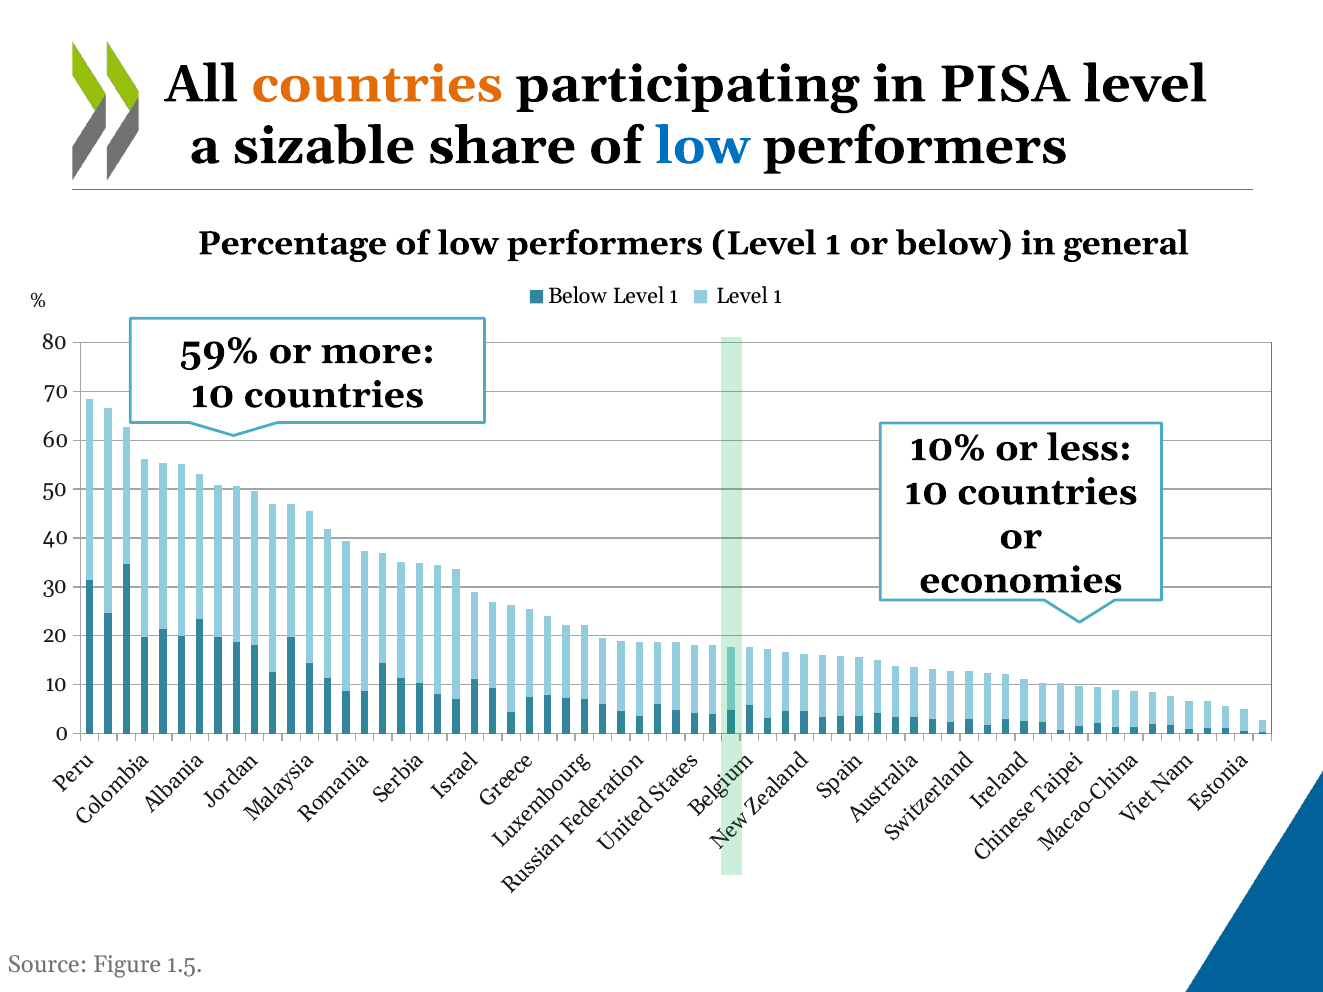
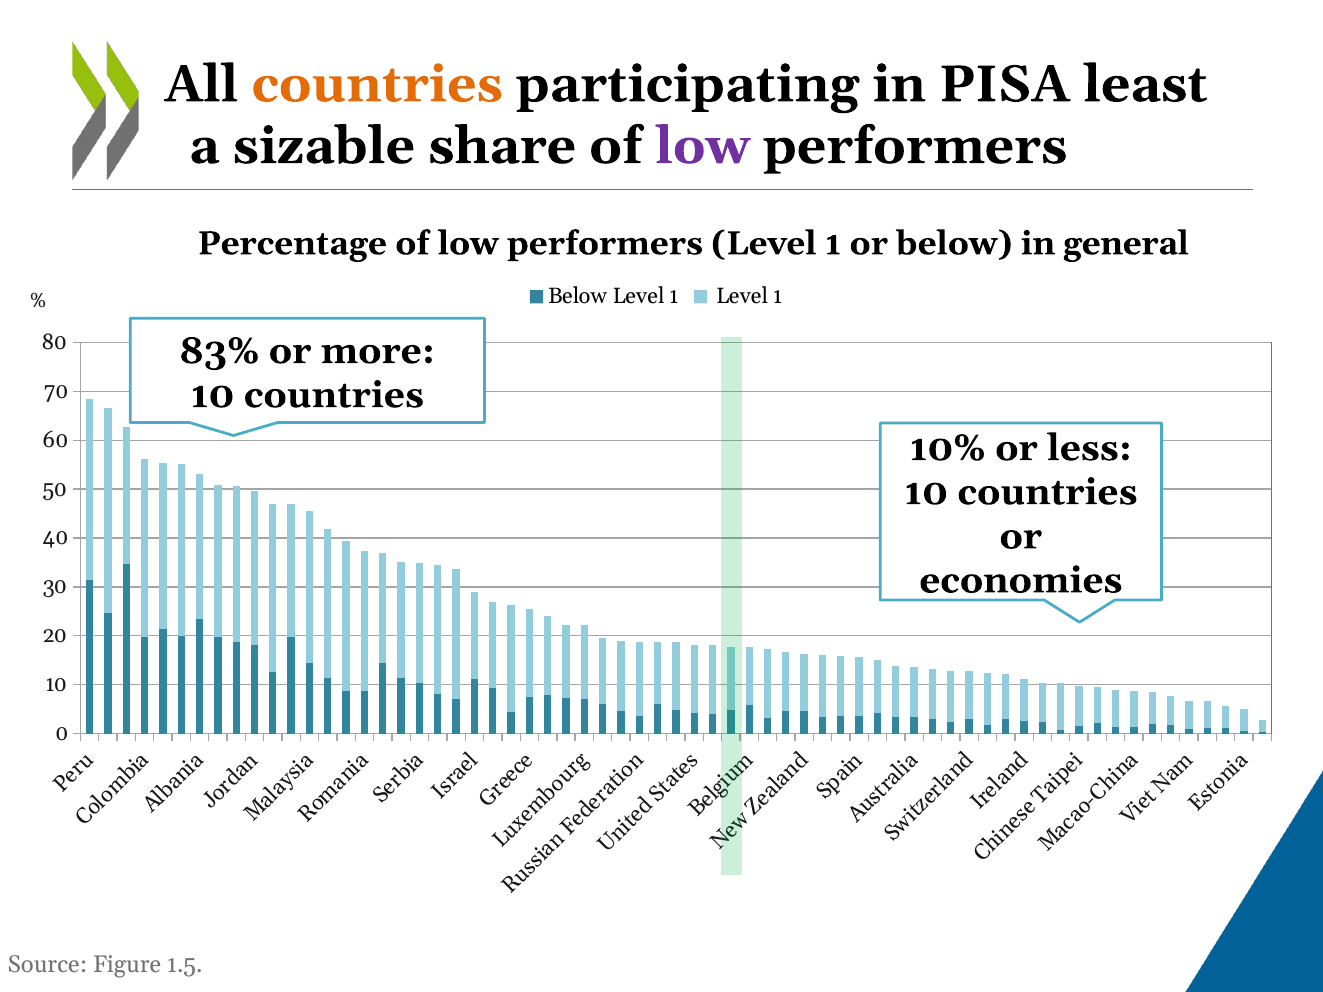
PISA level: level -> least (1145, 84)
low colour: blue -> purple (703, 146)
59%: 59% -> 83% (219, 351)
